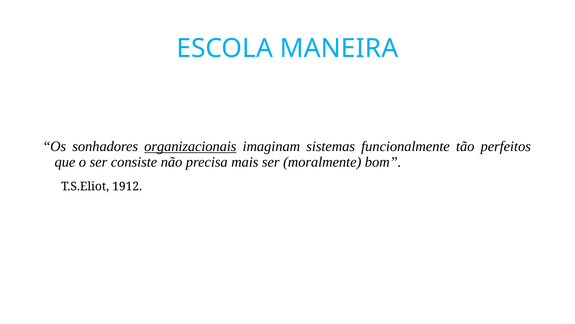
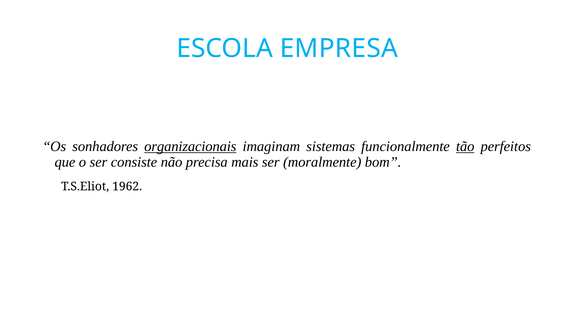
MANEIRA: MANEIRA -> EMPRESA (339, 48)
tão underline: none -> present (465, 146)
1912: 1912 -> 1962 (127, 186)
